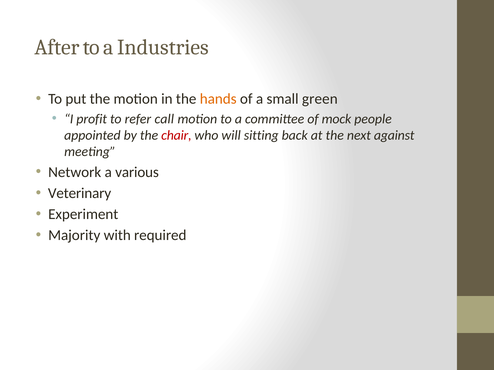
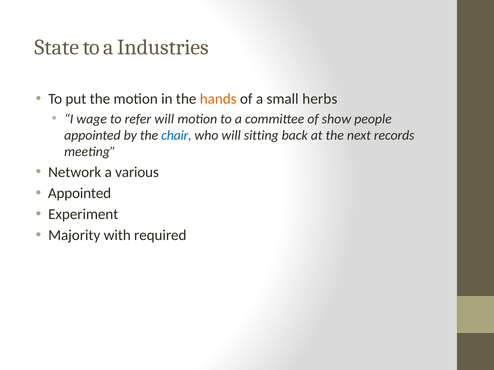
After: After -> State (57, 47)
green: green -> herbs (320, 99)
profit: profit -> wage (92, 119)
refer call: call -> will (164, 119)
mock: mock -> show (336, 119)
chair colour: red -> blue (176, 135)
against: against -> records (394, 135)
Veterinary: Veterinary -> Appointed (80, 193)
